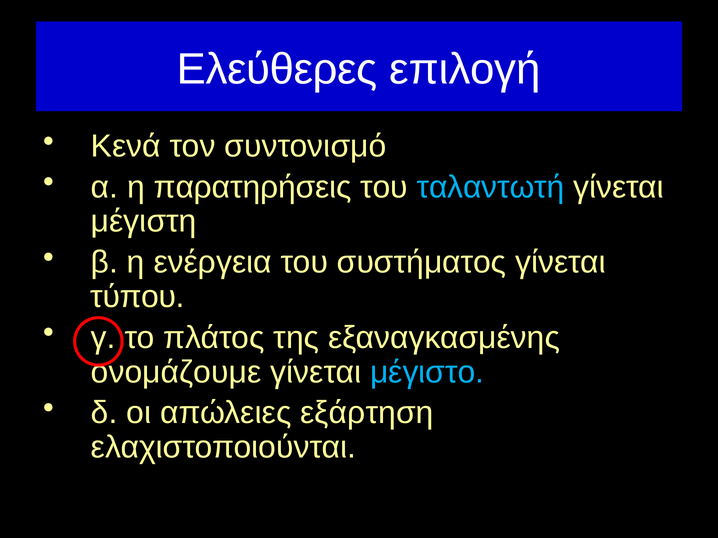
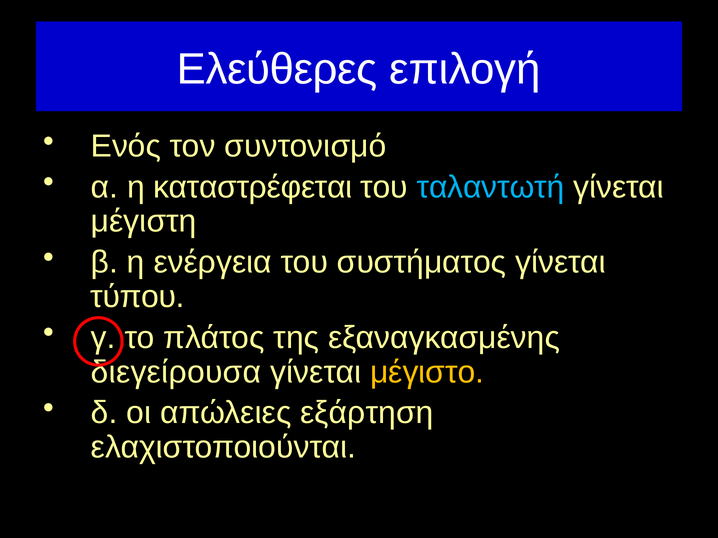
Κενά: Κενά -> Ενός (126, 146)
παρατηρήσεις: παρατηρήσεις -> καταστρέφεται (253, 187)
ονομάζουμε: ονομάζουμε -> διεγείρουσα (176, 372)
μέγιστο colour: light blue -> yellow (427, 372)
